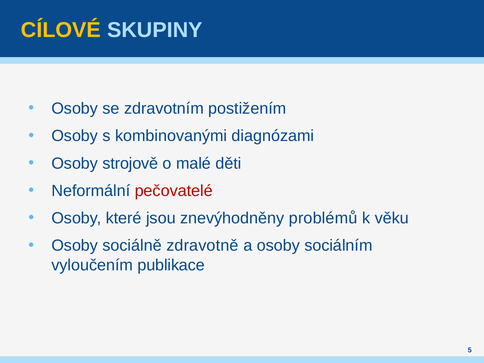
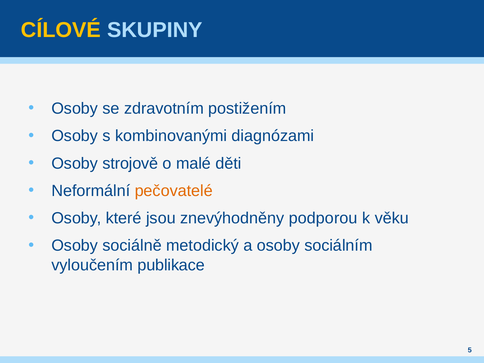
pečovatelé colour: red -> orange (174, 191)
problémů: problémů -> podporou (323, 218)
zdravotně: zdravotně -> metodický (202, 246)
